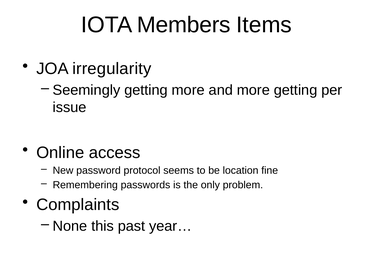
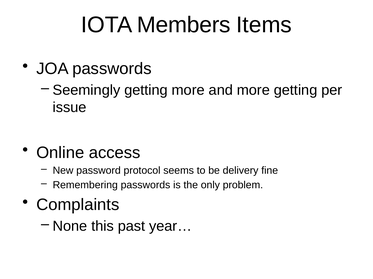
JOA irregularity: irregularity -> passwords (112, 69)
location: location -> delivery (241, 171)
